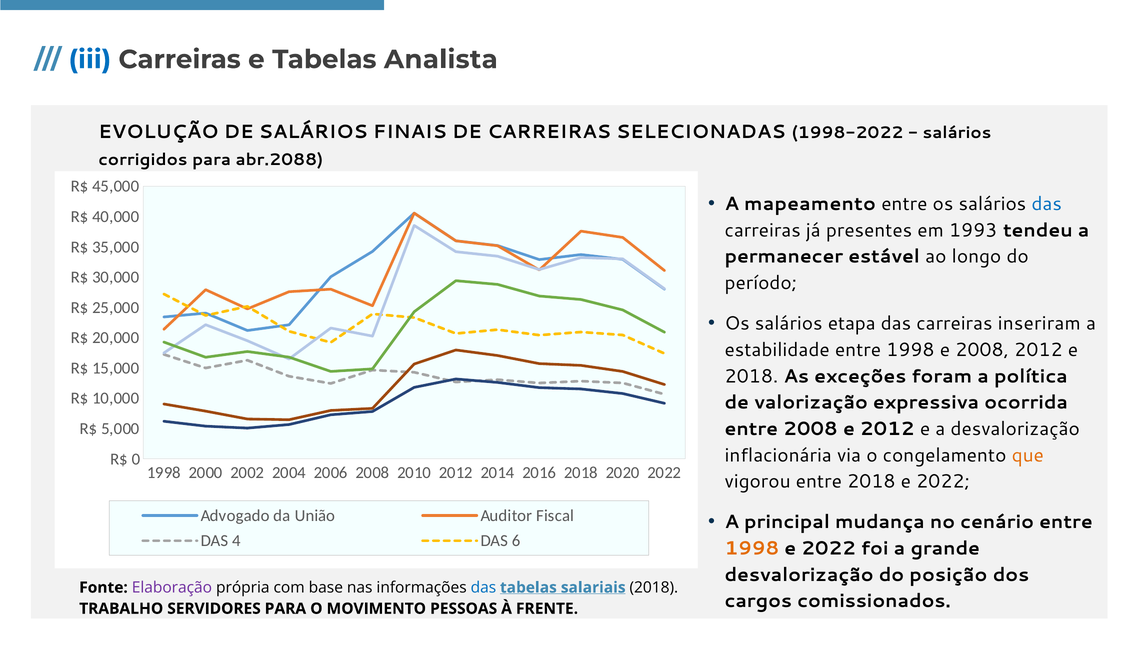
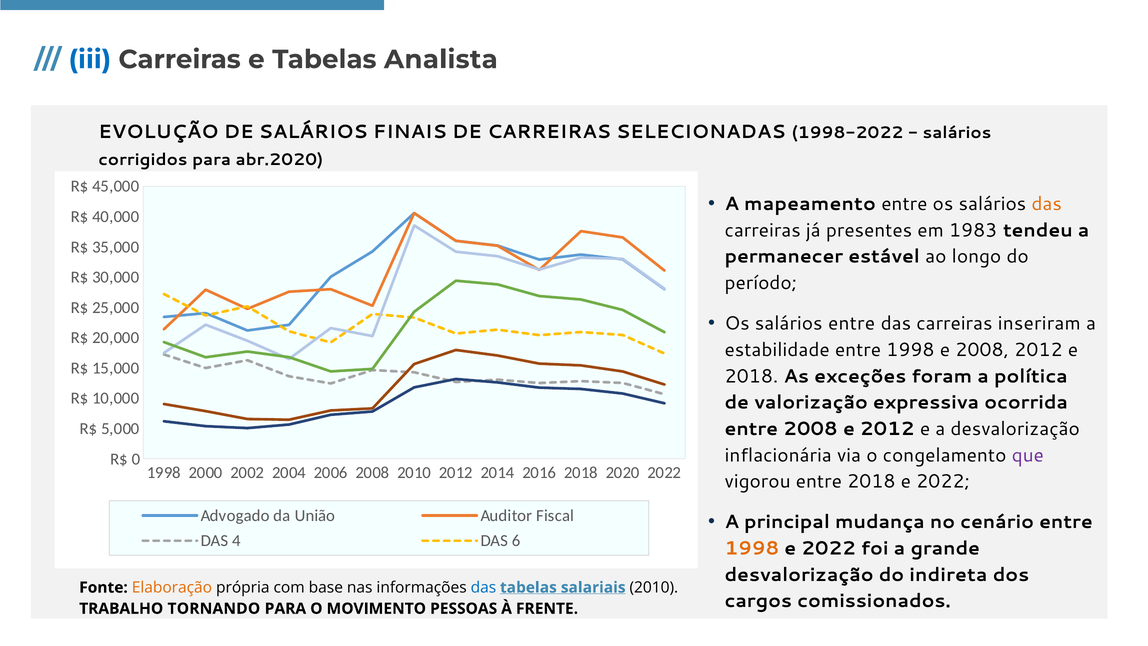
abr.2088: abr.2088 -> abr.2020 (279, 160)
das colour: blue -> orange (1047, 204)
1993: 1993 -> 1983 (973, 230)
salários etapa: etapa -> entre (852, 324)
que colour: orange -> purple (1028, 455)
posição: posição -> indireta (948, 575)
Elaboração colour: purple -> orange (172, 587)
salariais 2018: 2018 -> 2010 (654, 587)
SERVIDORES: SERVIDORES -> TORNANDO (214, 608)
